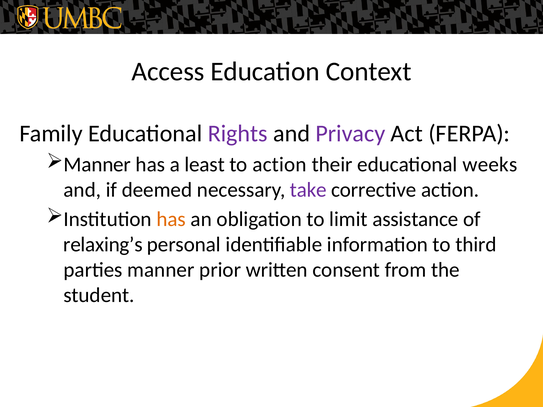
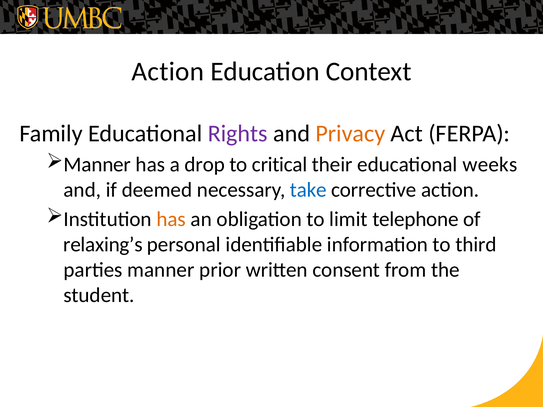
Access: Access -> Action (168, 72)
Privacy colour: purple -> orange (350, 133)
least: least -> drop (205, 165)
to action: action -> critical (280, 165)
take colour: purple -> blue (308, 190)
assistance: assistance -> telephone (415, 219)
